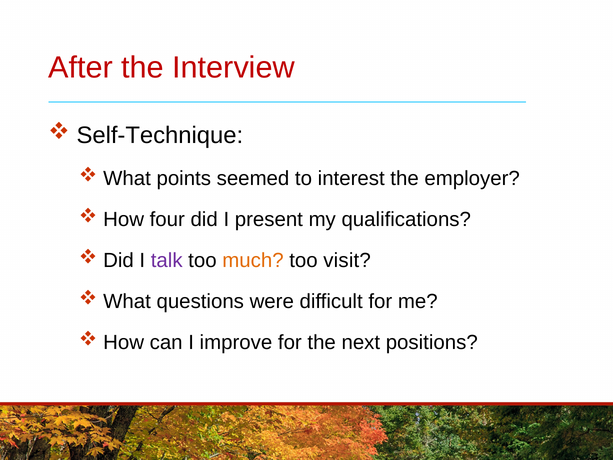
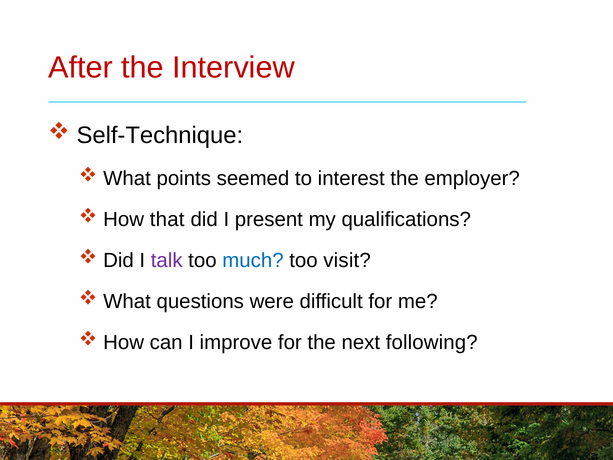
four: four -> that (167, 219)
much colour: orange -> blue (253, 260)
positions: positions -> following (432, 342)
